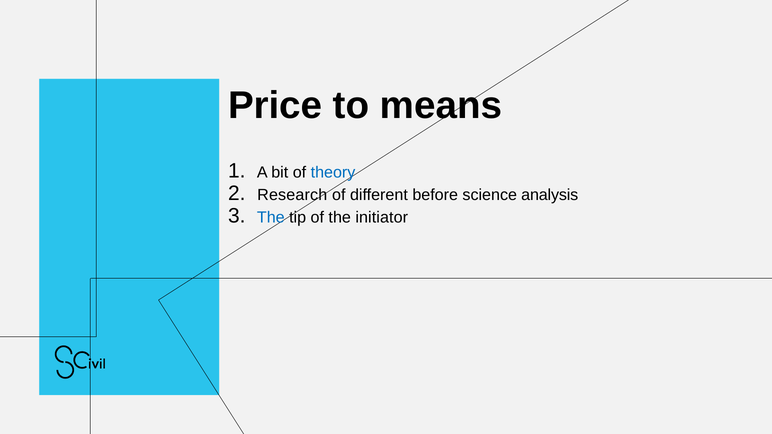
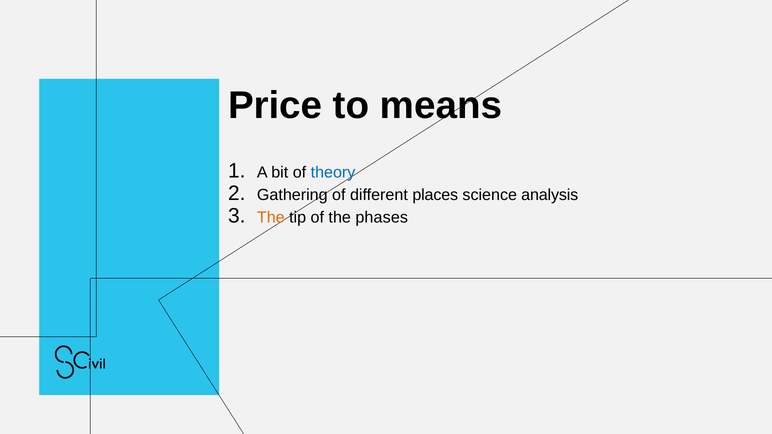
Research: Research -> Gathering (292, 195)
before: before -> places (435, 195)
The colour: blue -> orange (271, 217)
initiator: initiator -> phases (382, 217)
